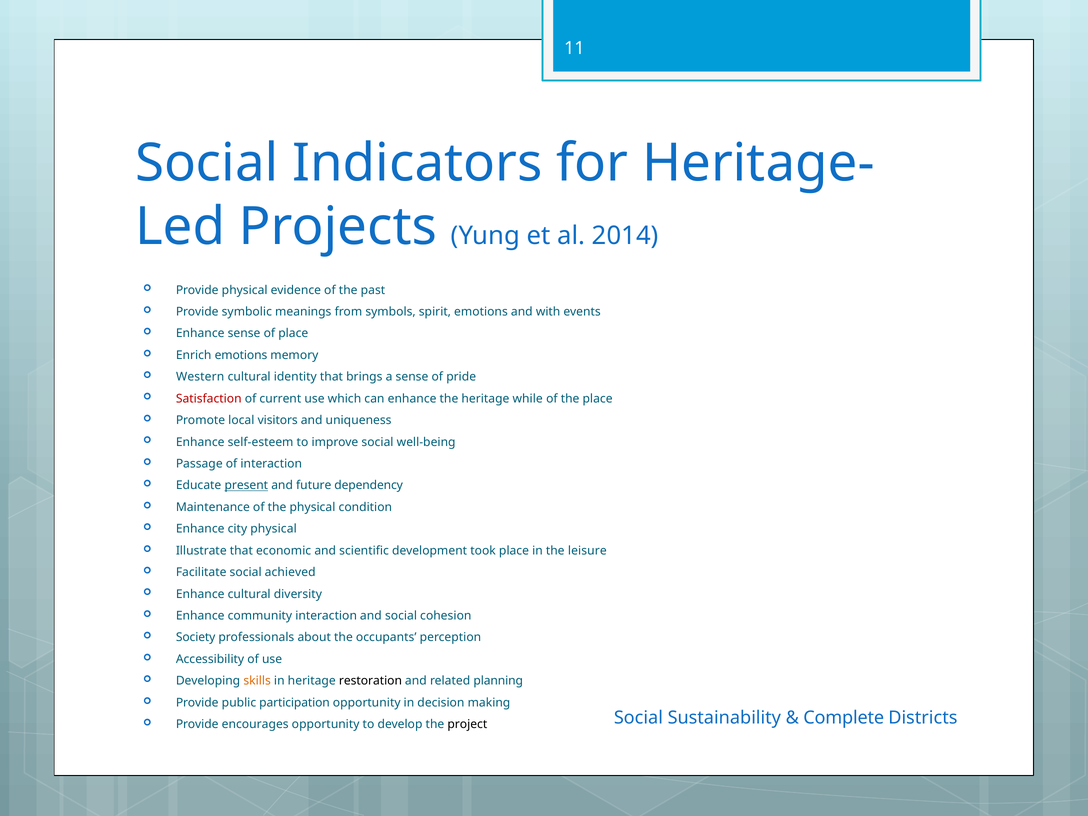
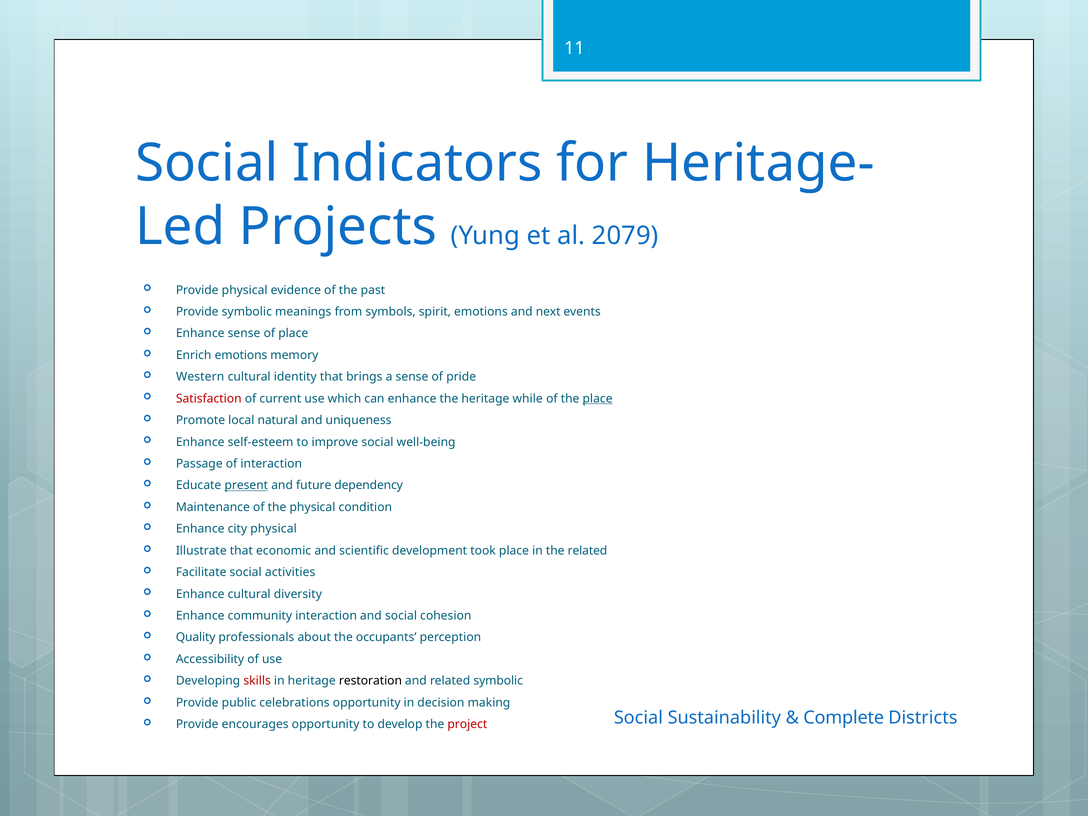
2014: 2014 -> 2079 (625, 236)
with: with -> next (548, 312)
place underline: none -> present (598, 399)
visitors: visitors -> natural (278, 420)
the leisure: leisure -> related (587, 551)
achieved: achieved -> activities (290, 572)
Society: Society -> Quality (196, 638)
skills colour: orange -> red (257, 681)
related planning: planning -> symbolic (498, 681)
participation: participation -> celebrations (294, 703)
project colour: black -> red (467, 724)
